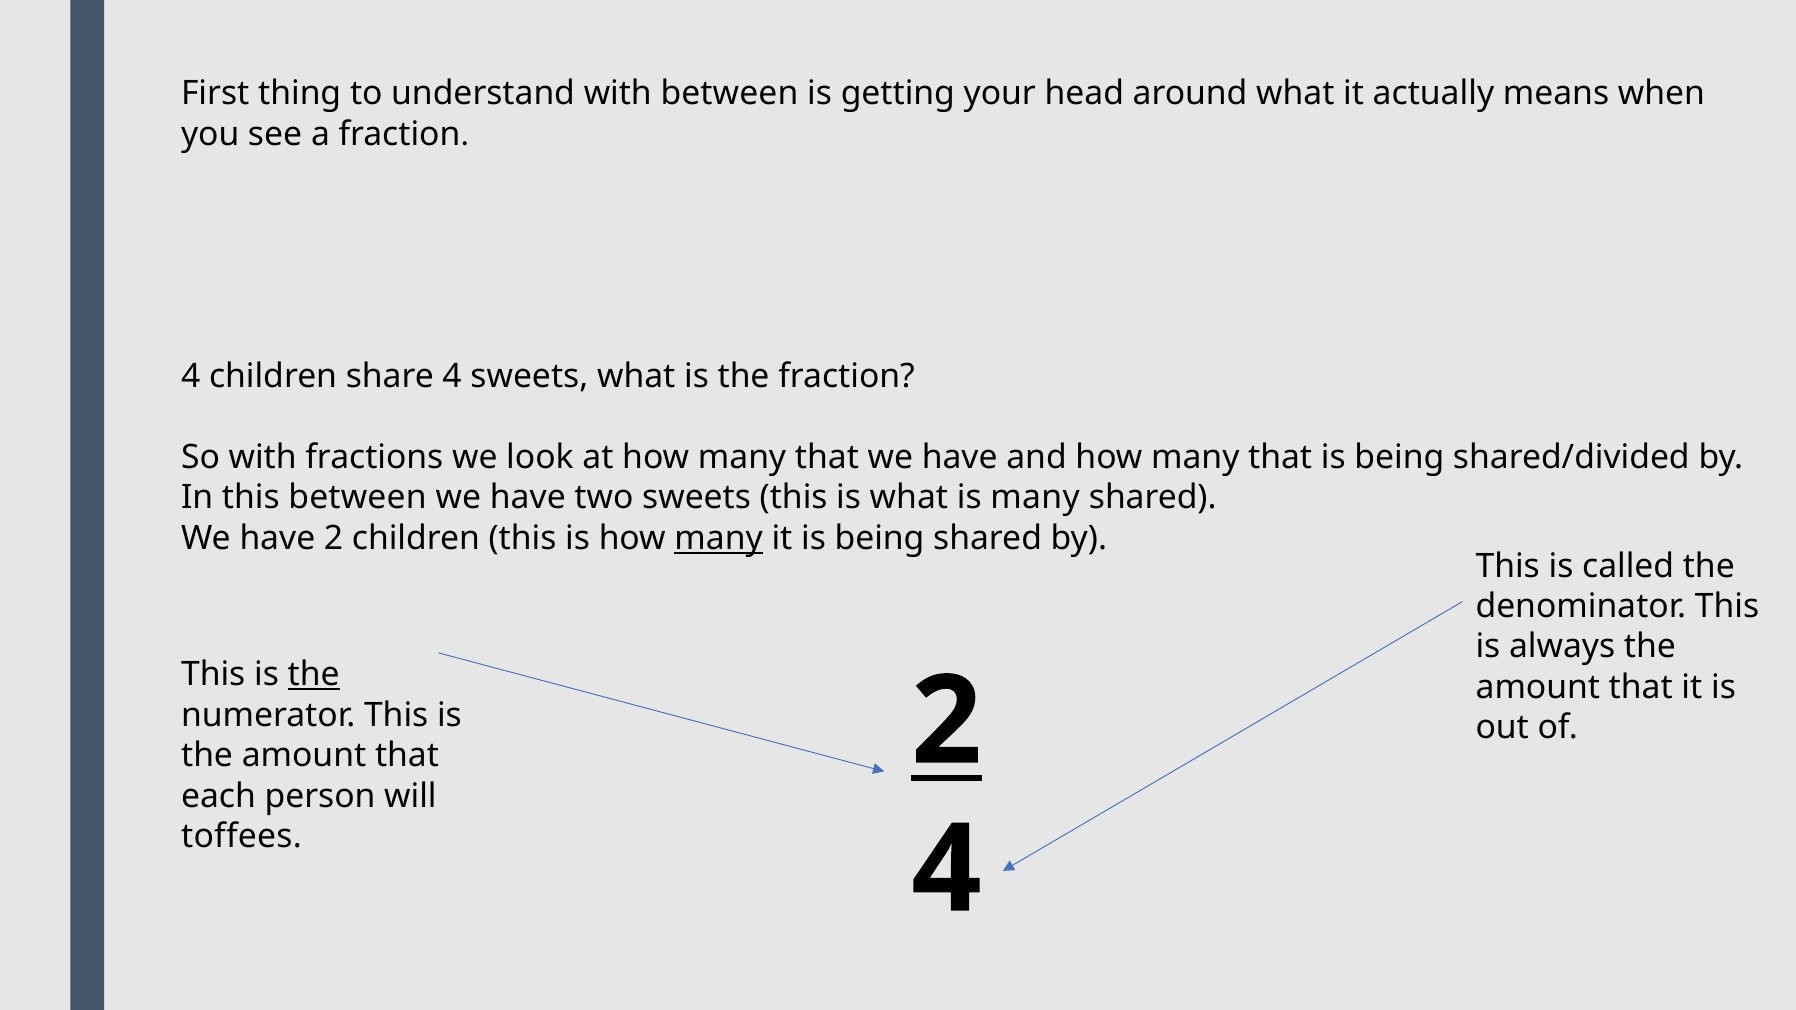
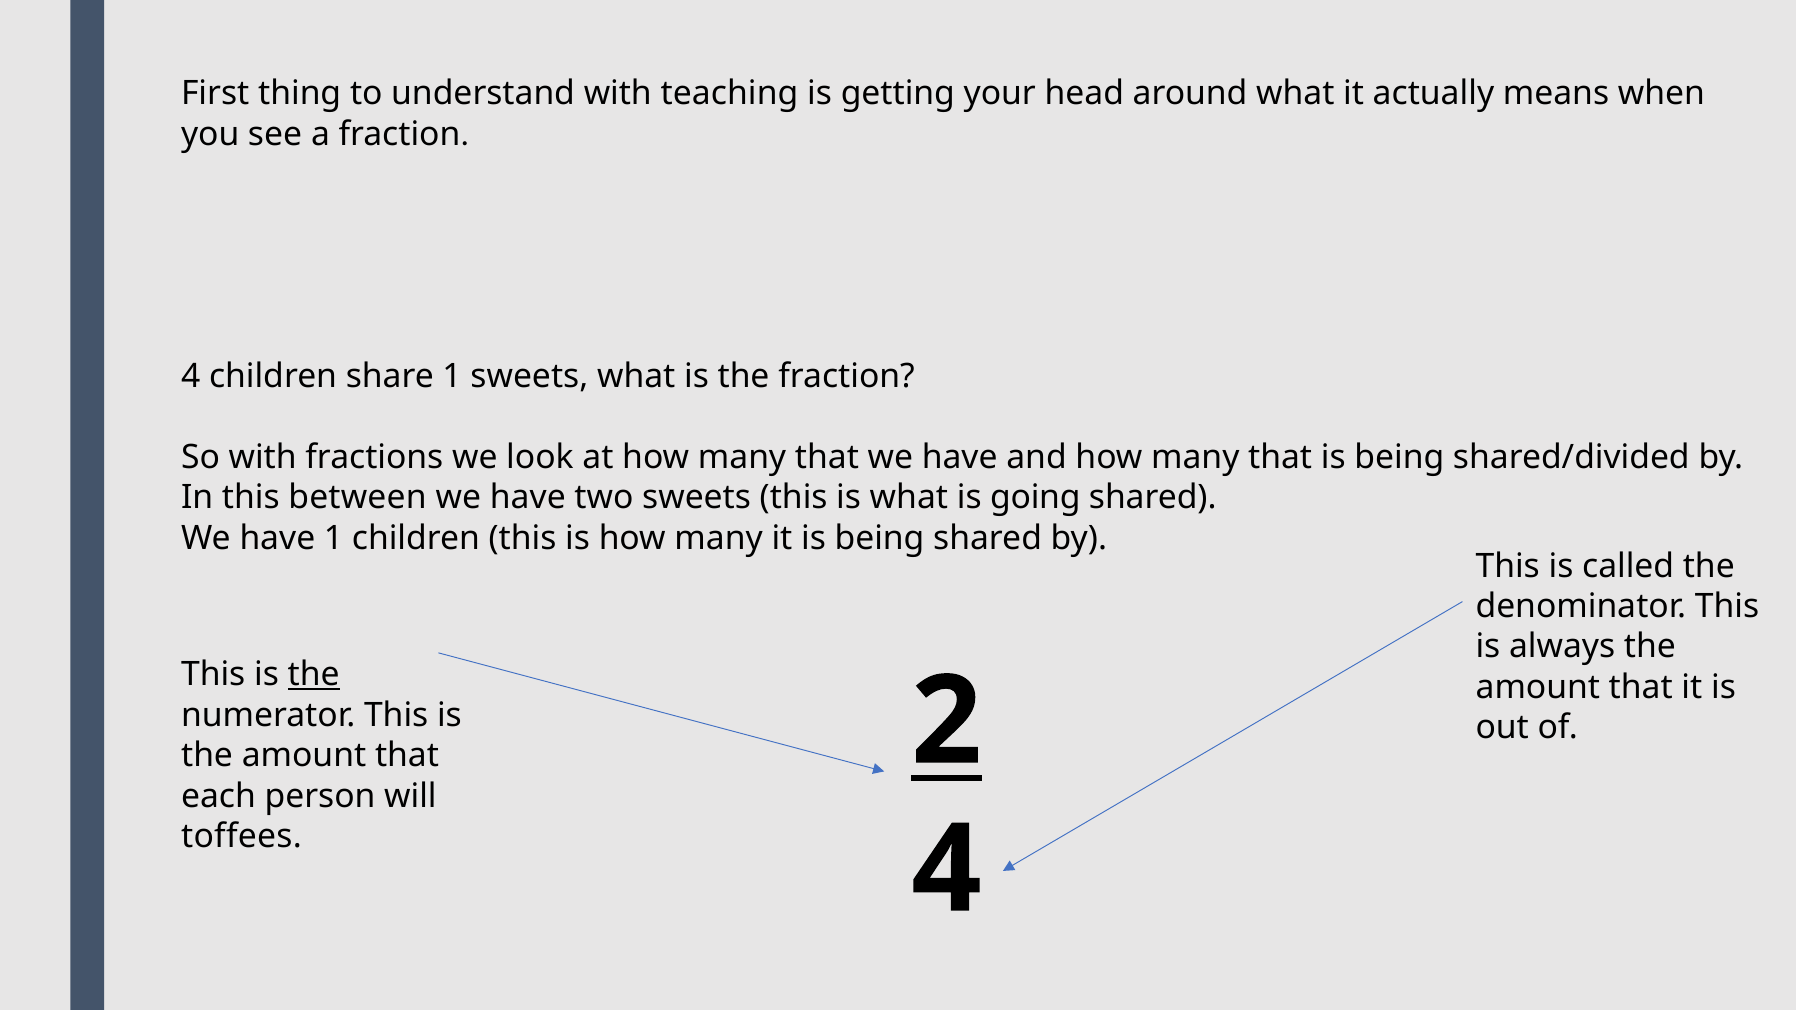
with between: between -> teaching (729, 94)
share 4: 4 -> 1 (452, 377)
is many: many -> going (1035, 498)
have 2: 2 -> 1 (333, 538)
many underline: present -> none (719, 538)
